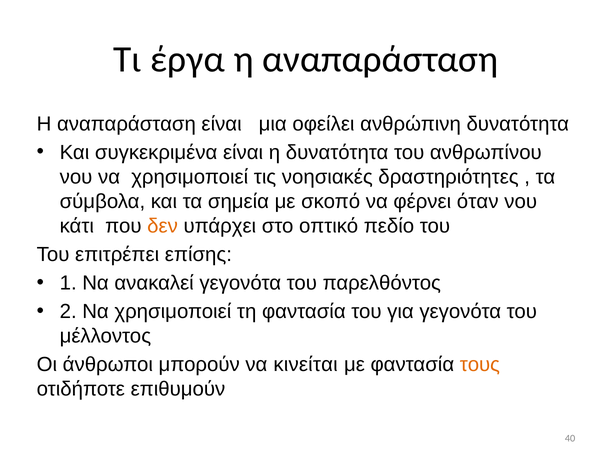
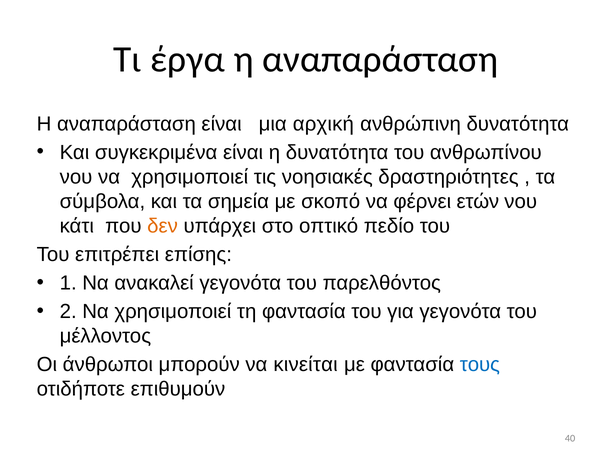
οφείλει: οφείλει -> αρχική (323, 124)
όταν: όταν -> ετών (478, 201)
τους colour: orange -> blue (480, 365)
